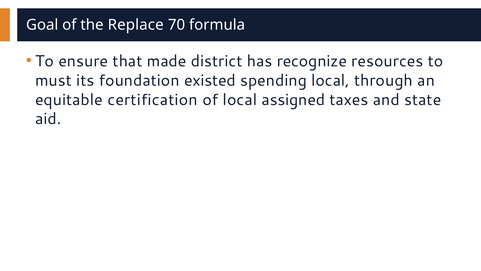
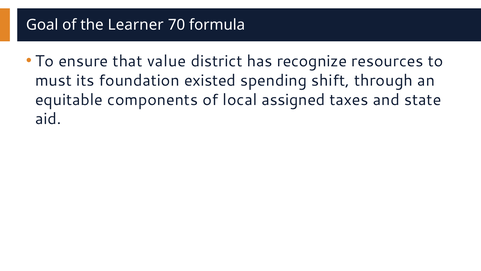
Replace: Replace -> Learner (136, 25)
made: made -> value (167, 61)
spending local: local -> shift (330, 80)
certification: certification -> components (153, 100)
